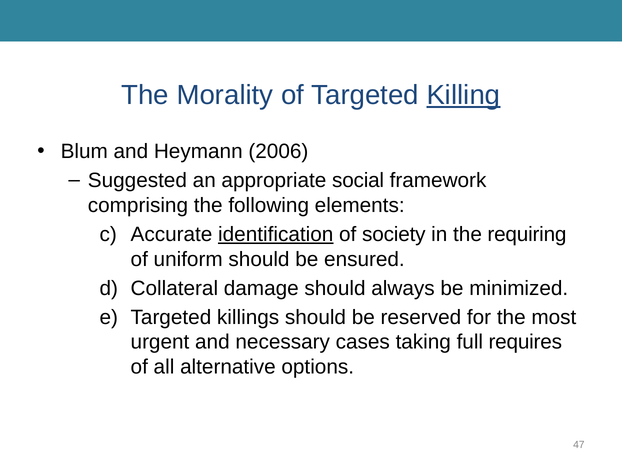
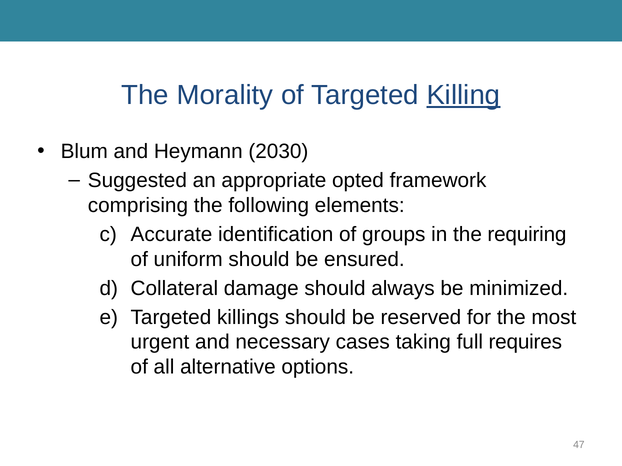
2006: 2006 -> 2030 (278, 152)
social: social -> opted (358, 181)
identification underline: present -> none (276, 235)
society: society -> groups (394, 235)
